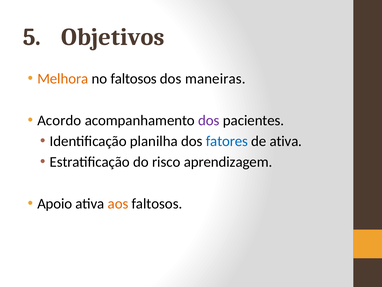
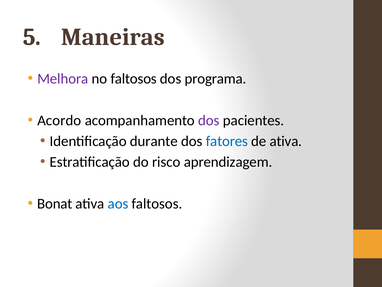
Objetivos: Objetivos -> Maneiras (113, 37)
Melhora colour: orange -> purple (63, 79)
maneiras: maneiras -> programa (215, 79)
planilha: planilha -> durante (154, 141)
Apoio: Apoio -> Bonat (55, 203)
aos colour: orange -> blue (118, 203)
